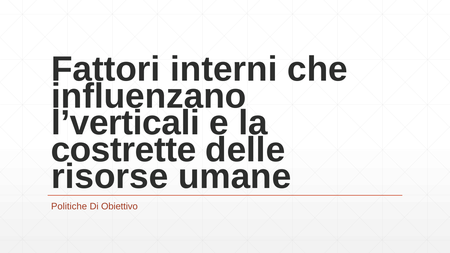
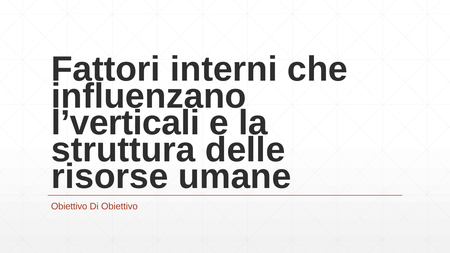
costrette: costrette -> struttura (123, 150)
Politiche: Politiche -> Obiettivo (69, 207)
